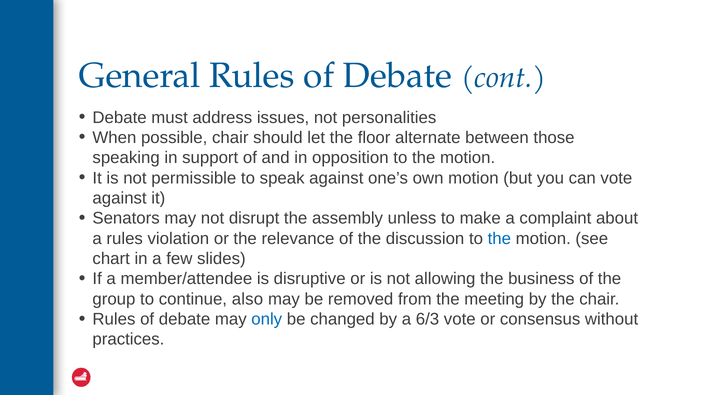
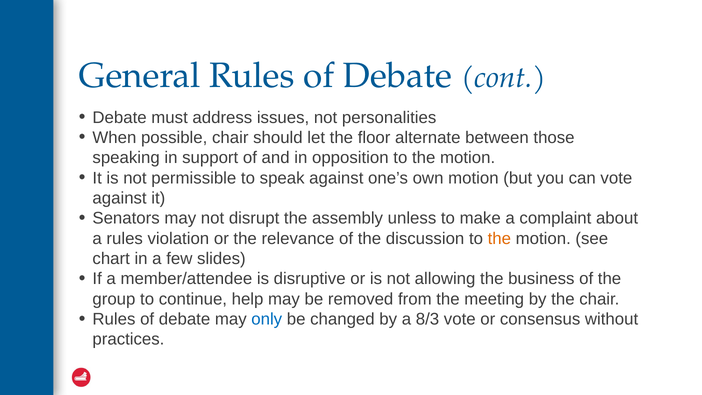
the colour: blue -> orange (499, 238)
also: also -> help (248, 299)
6/3: 6/3 -> 8/3 (428, 319)
